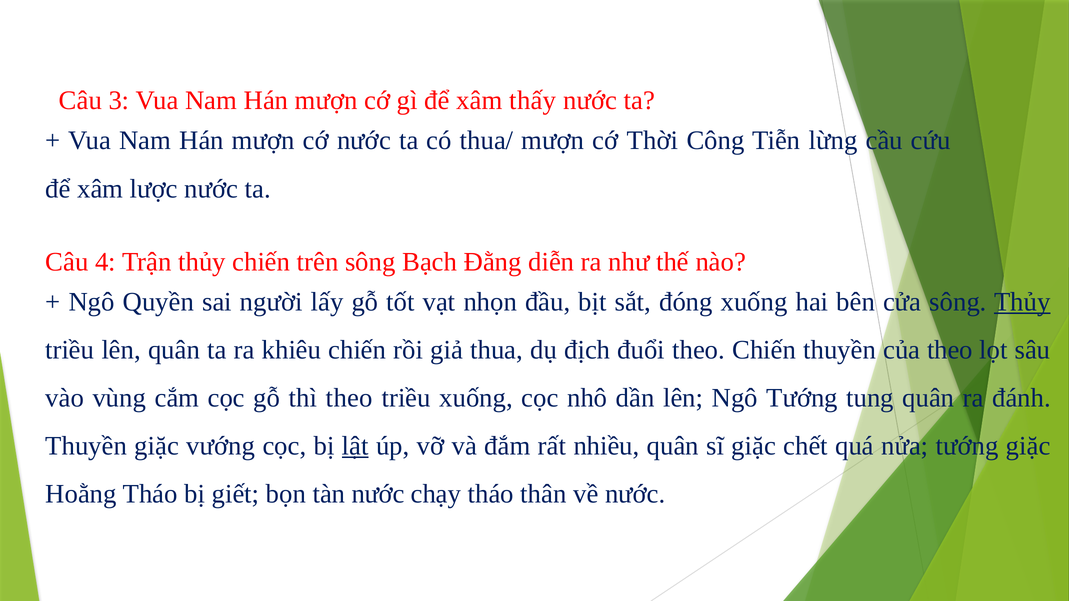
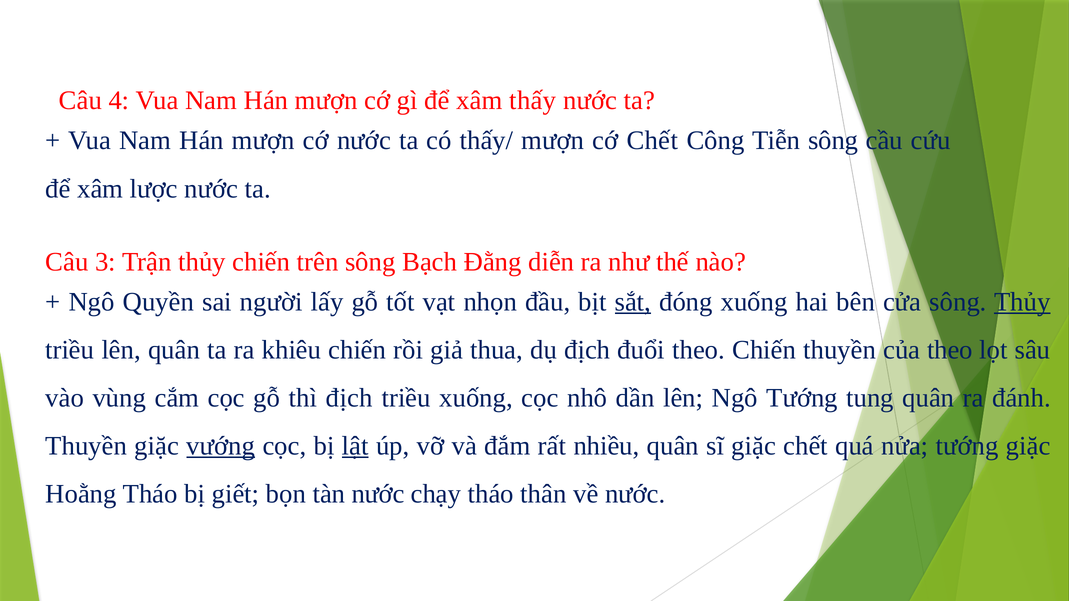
3: 3 -> 4 (119, 101)
thua/: thua/ -> thấy/ (487, 141)
cớ Thời: Thời -> Chết (652, 141)
Tiễn lừng: lừng -> sông (833, 141)
4: 4 -> 3 (105, 262)
sắt underline: none -> present (633, 302)
thì theo: theo -> địch (349, 398)
vướng underline: none -> present (221, 446)
